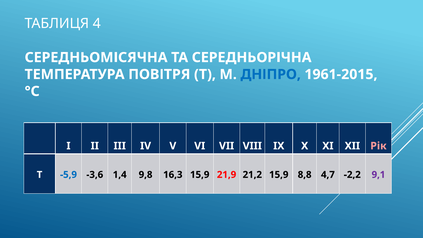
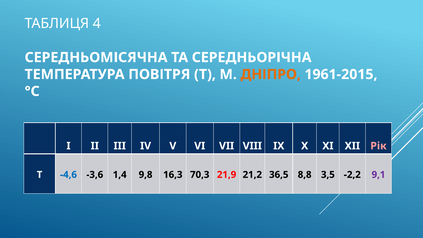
ДНІПРО colour: blue -> orange (271, 74)
-5,9: -5,9 -> -4,6 (68, 175)
16,3 15,9: 15,9 -> 70,3 (200, 175)
21,2 15,9: 15,9 -> 36,5 (279, 175)
4,7: 4,7 -> 3,5 (328, 175)
